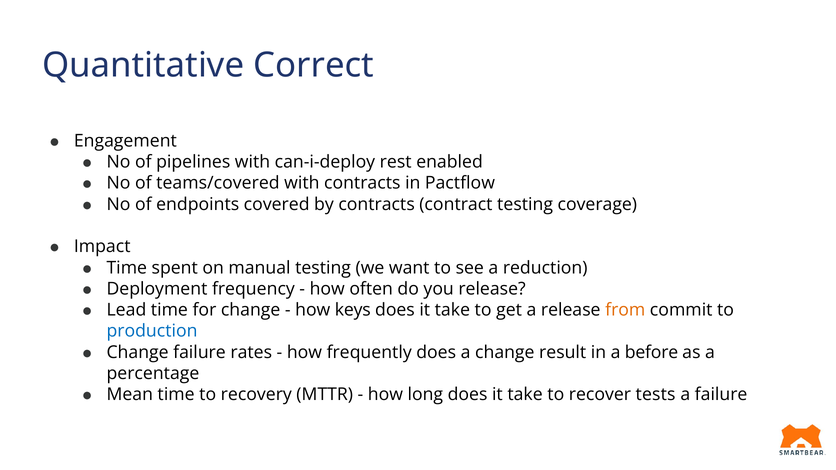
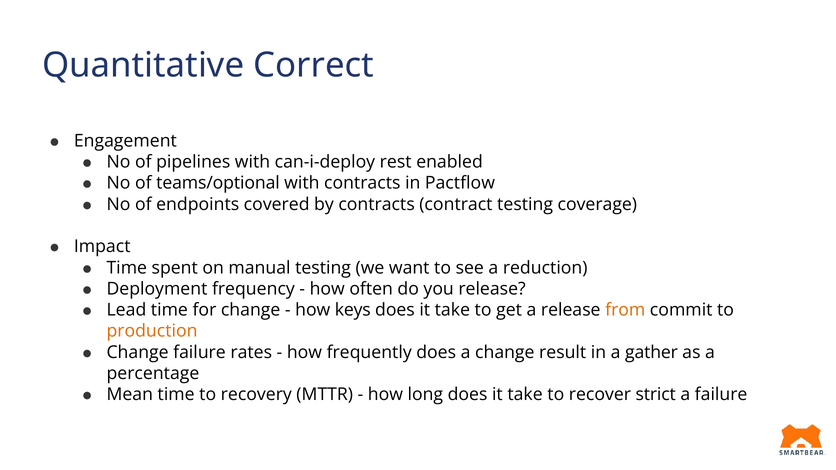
teams/covered: teams/covered -> teams/optional (218, 183)
production colour: blue -> orange (152, 331)
before: before -> gather (651, 353)
tests: tests -> strict (656, 395)
